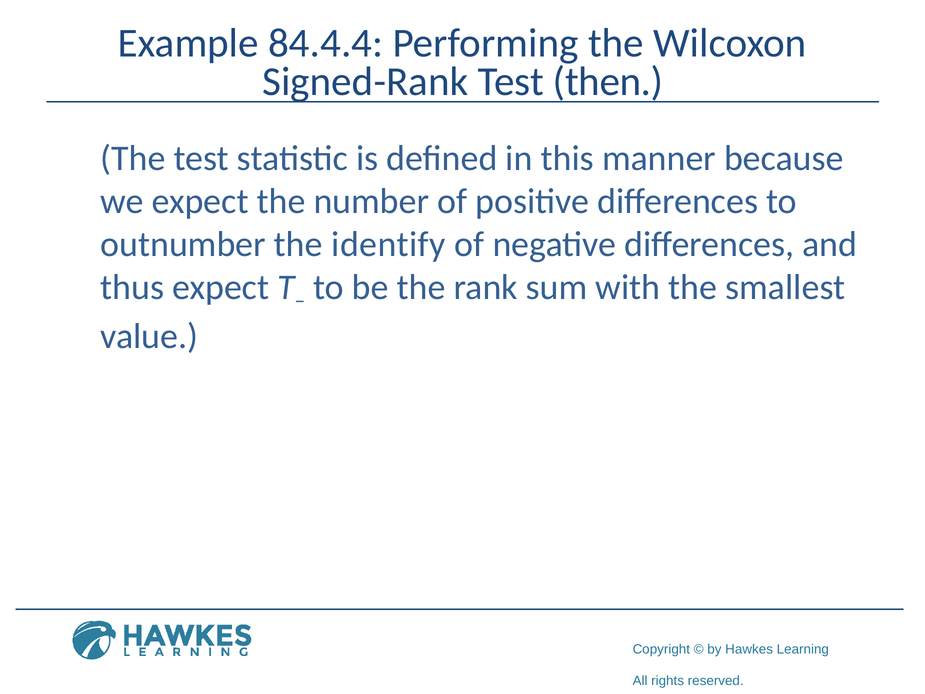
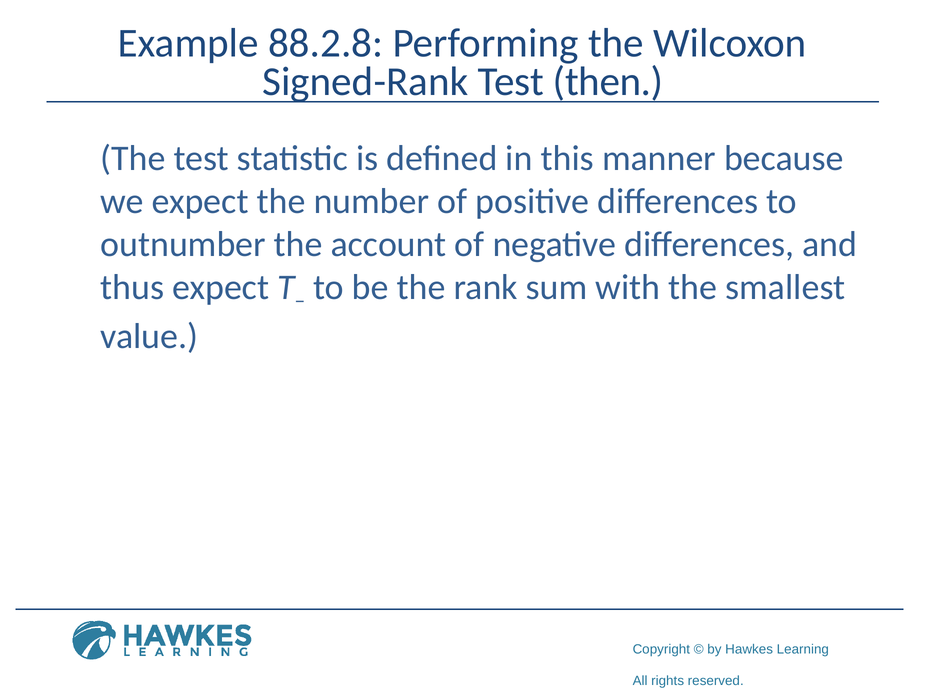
84.4.4: 84.4.4 -> 88.2.8 (326, 43)
identify: identify -> account (389, 244)
